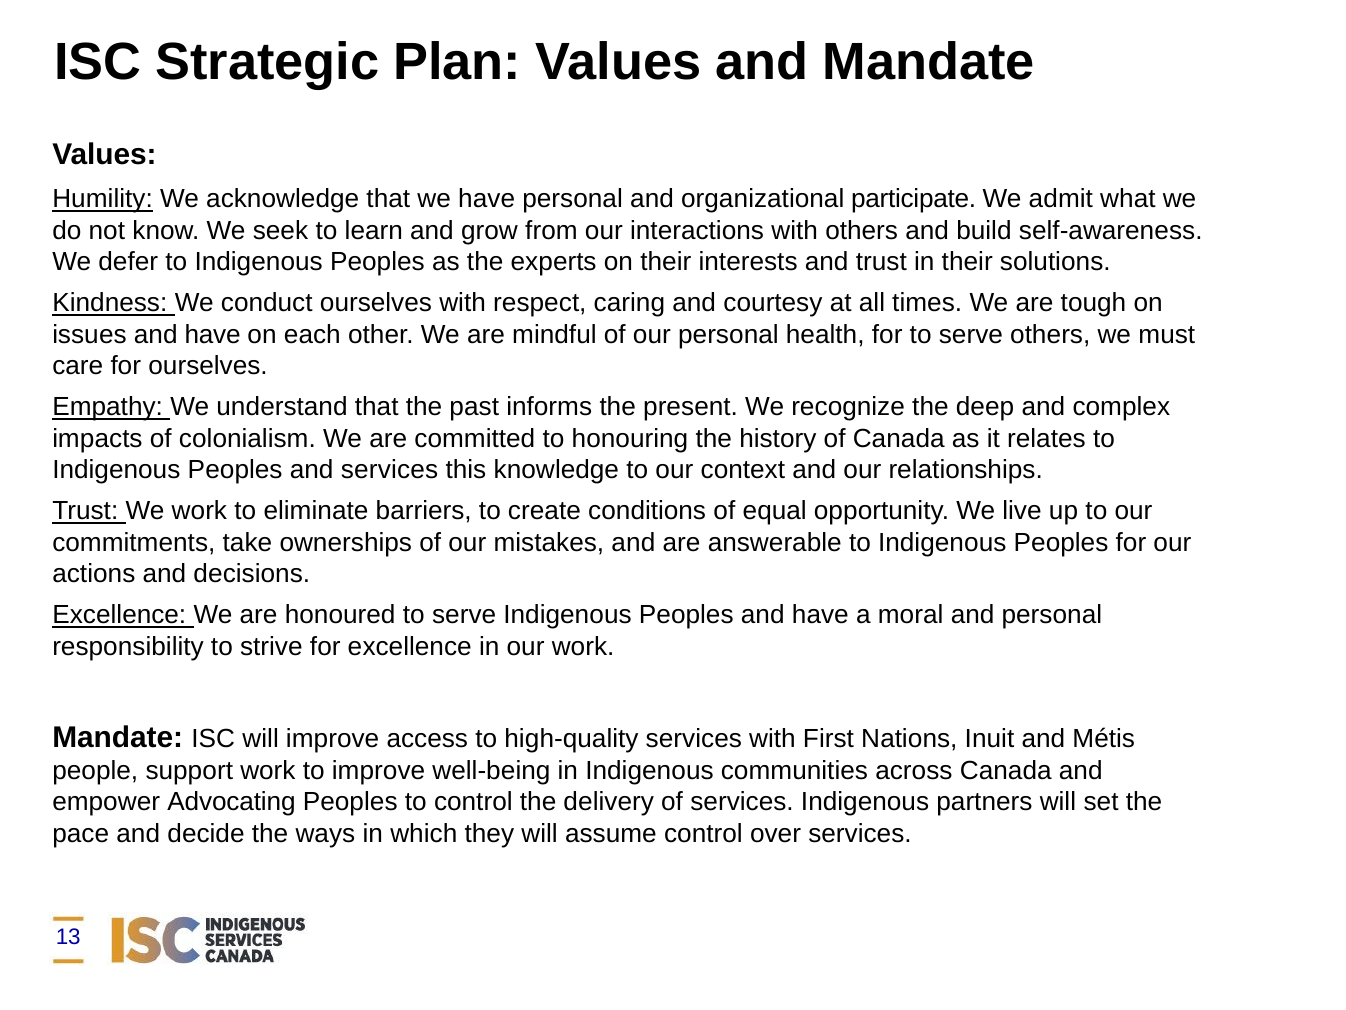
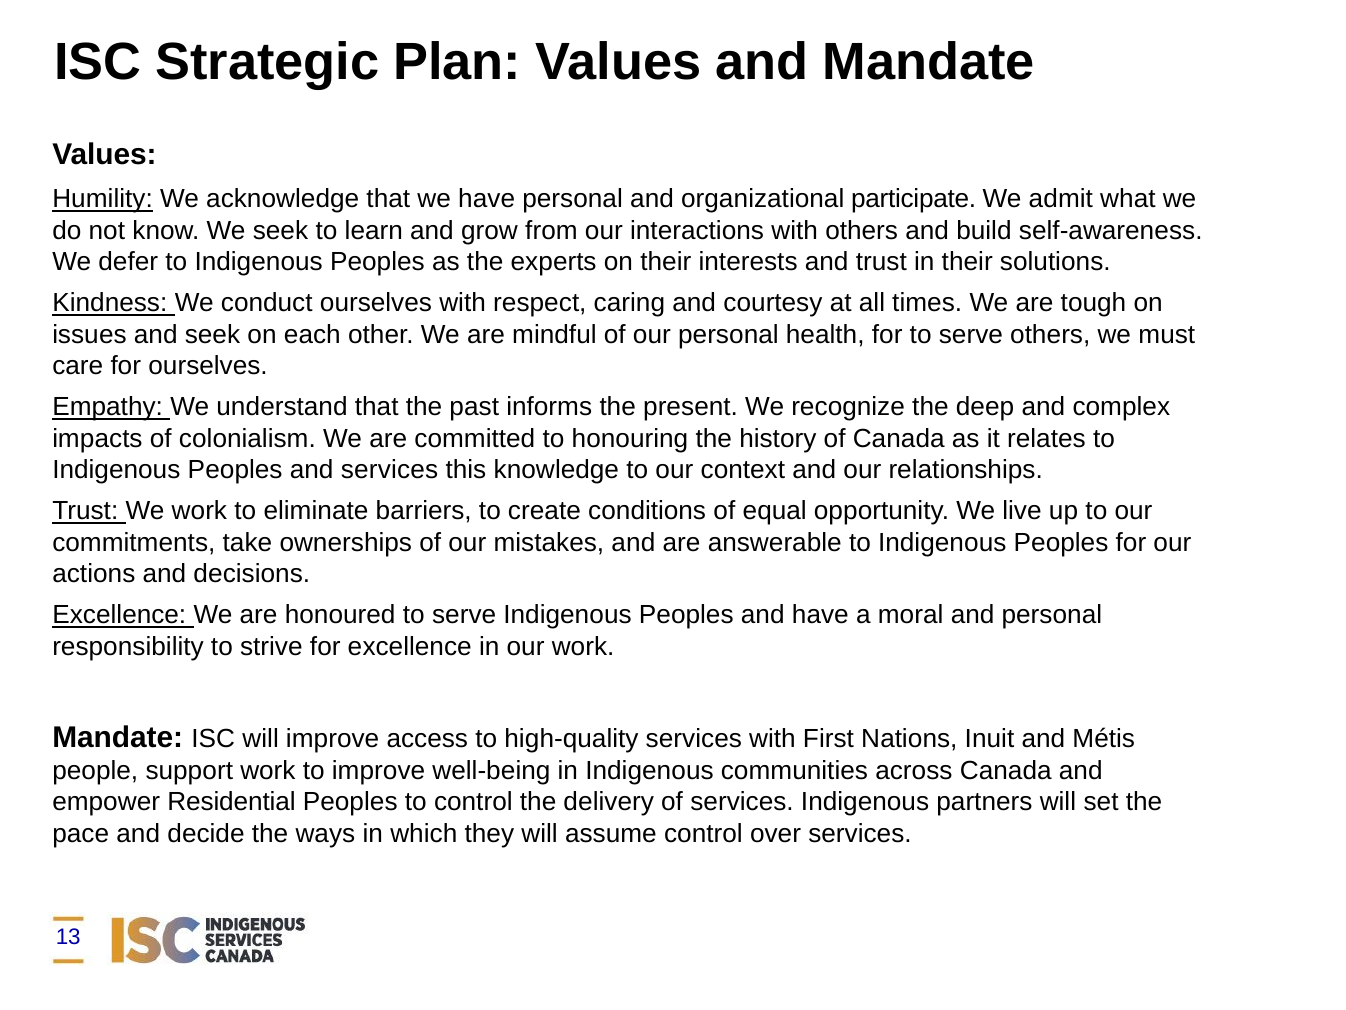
issues and have: have -> seek (212, 334)
Advocating: Advocating -> Residential (231, 802)
